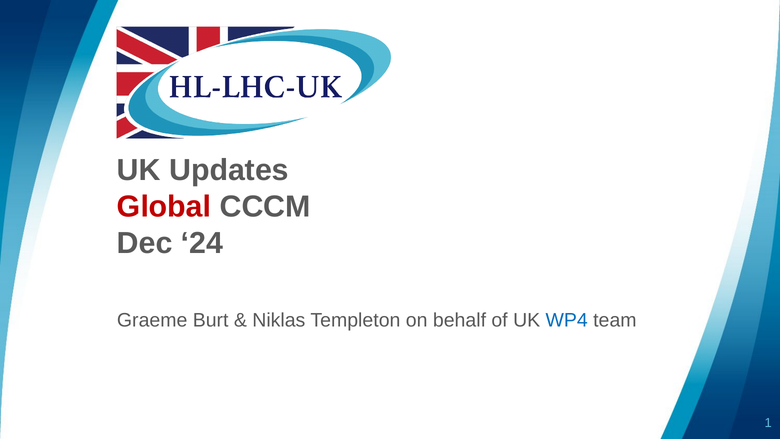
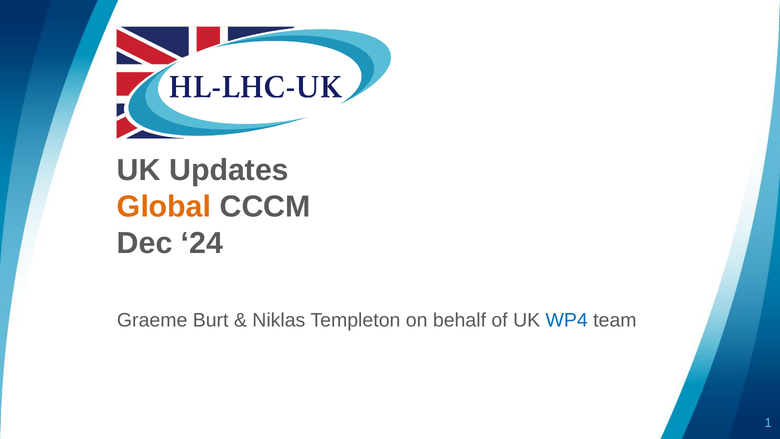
Global colour: red -> orange (164, 206)
